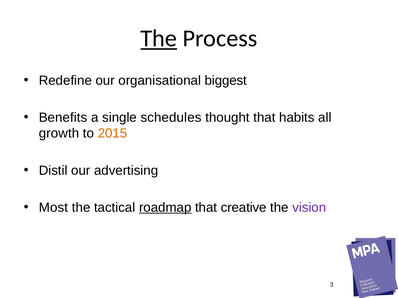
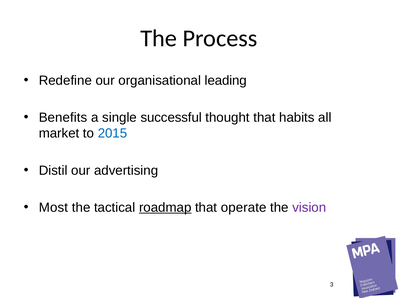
The underline: present -> none (159, 39)
biggest: biggest -> leading (226, 81)
schedules: schedules -> successful (171, 118)
growth: growth -> market (59, 134)
2015 colour: orange -> blue (112, 134)
creative: creative -> operate (244, 208)
